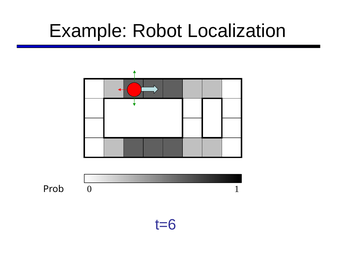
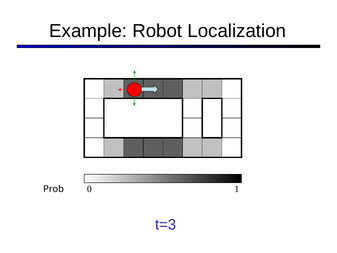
t=6: t=6 -> t=3 (166, 224)
